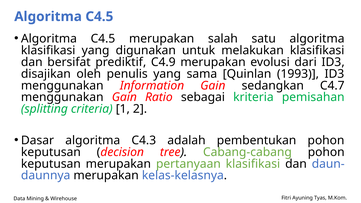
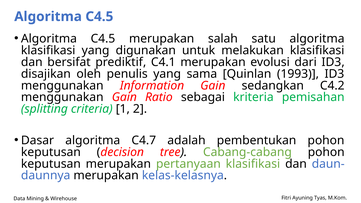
C4.9: C4.9 -> C4.1 (163, 62)
C4.7: C4.7 -> C4.2 (332, 86)
C4.3: C4.3 -> C4.7 (144, 140)
